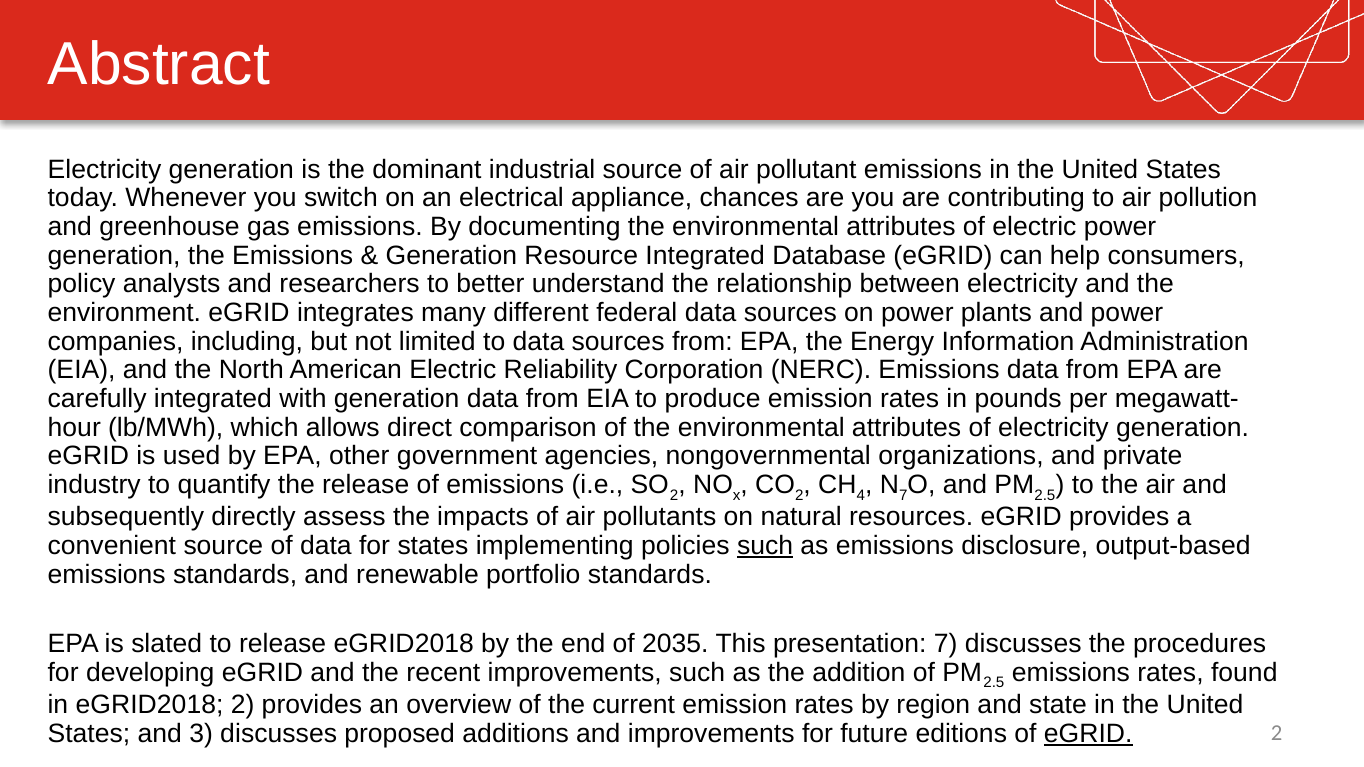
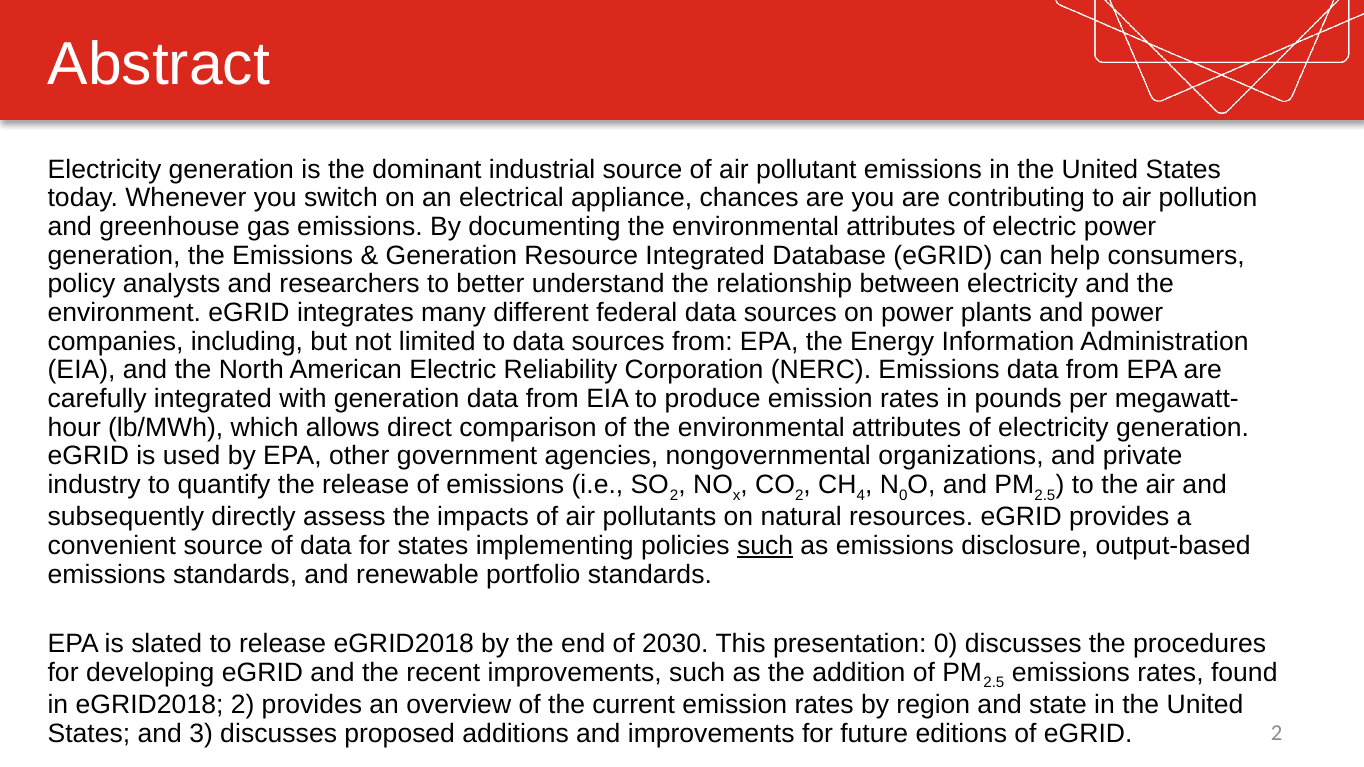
7: 7 -> 0 (903, 495)
2035: 2035 -> 2030 (675, 644)
presentation 7: 7 -> 0 (946, 644)
eGRID underline: present -> none (1088, 734)
